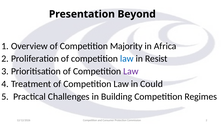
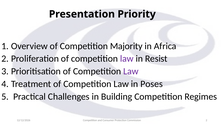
Beyond: Beyond -> Priority (137, 14)
law colour: blue -> purple (127, 59)
Could: Could -> Poses (152, 84)
